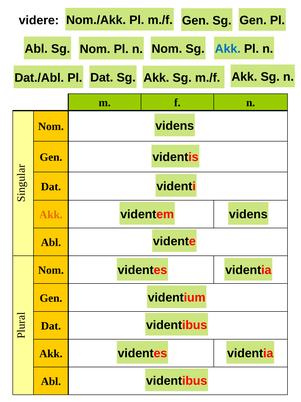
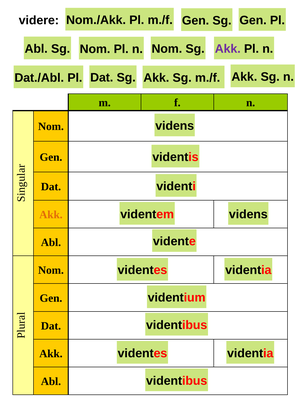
Akk colour: blue -> purple (228, 49)
